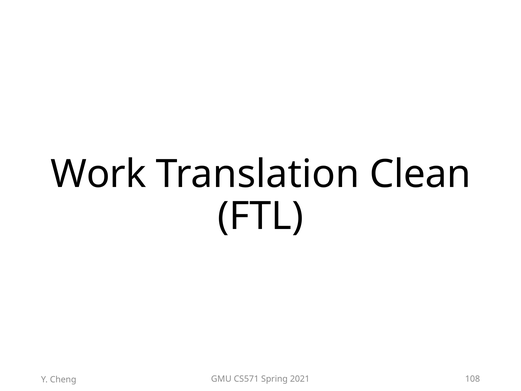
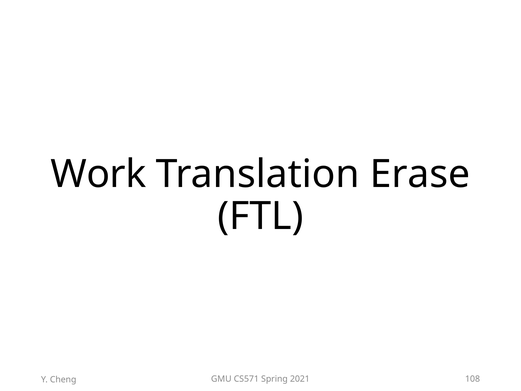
Clean: Clean -> Erase (420, 174)
